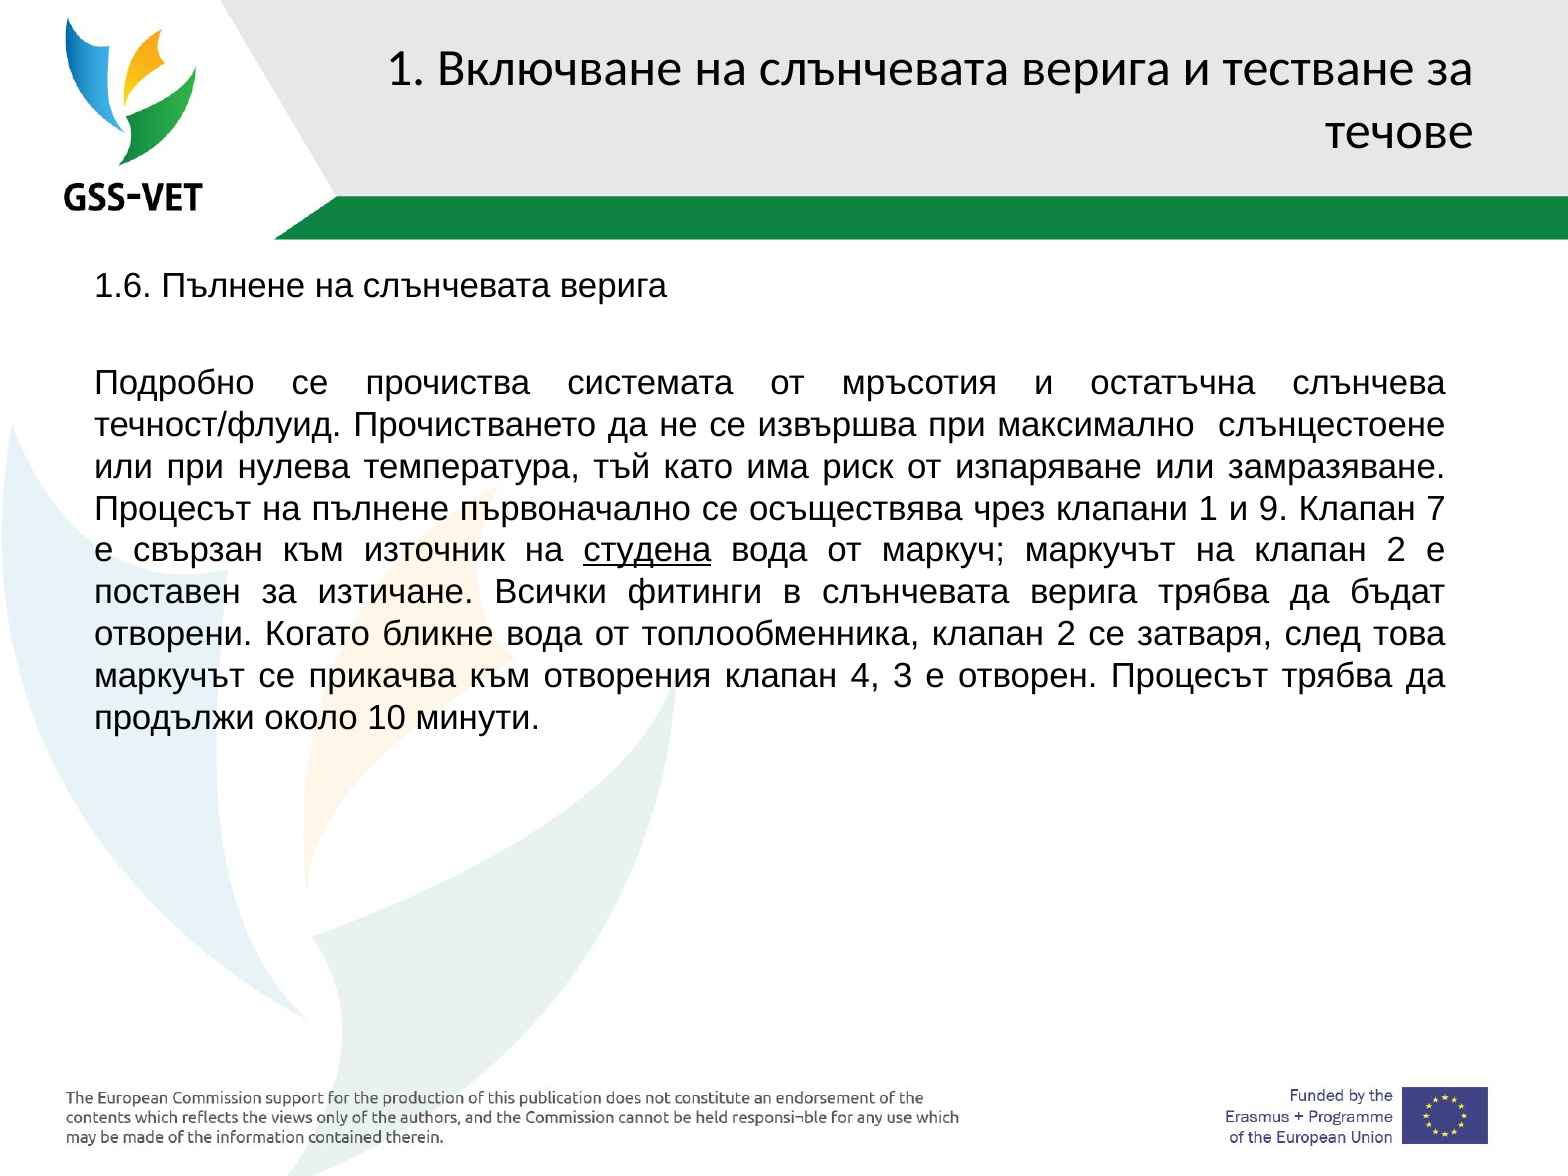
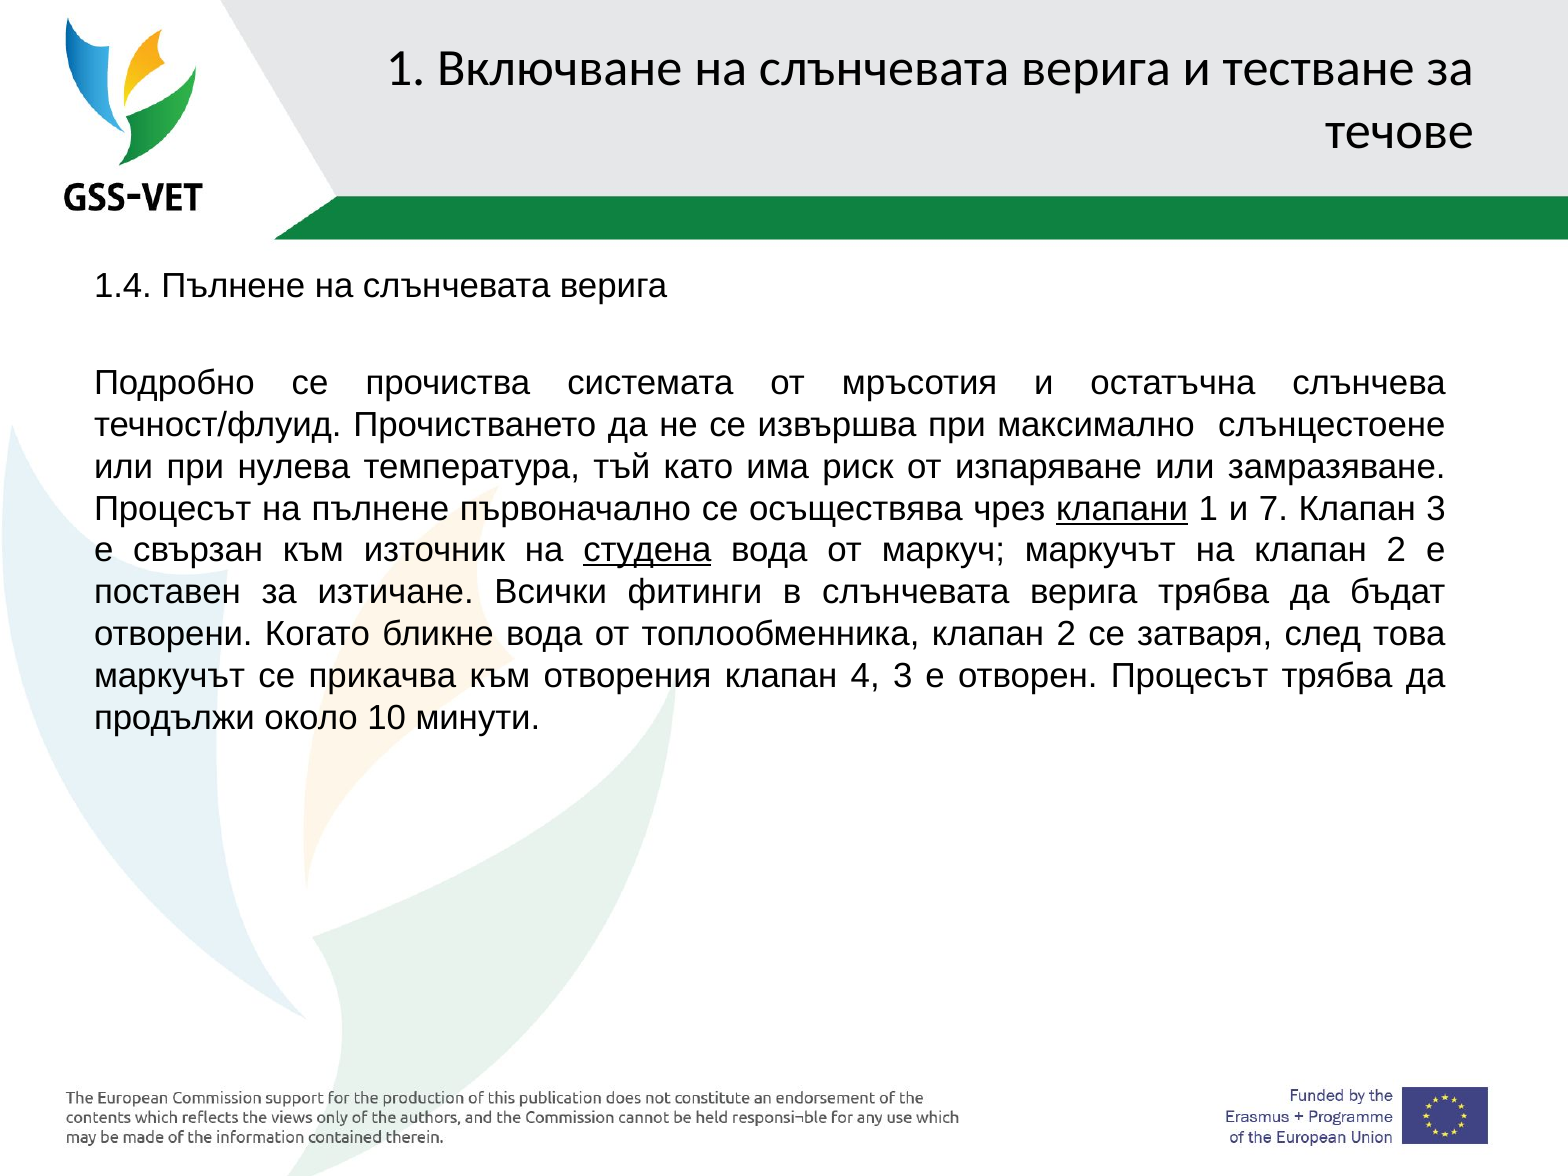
1.6: 1.6 -> 1.4 (123, 286)
клапани underline: none -> present (1122, 509)
9: 9 -> 7 (1273, 509)
Клапан 7: 7 -> 3 (1436, 509)
